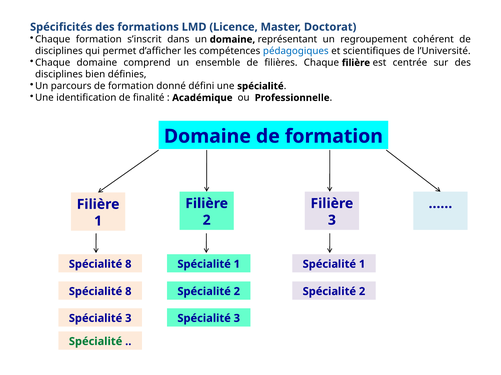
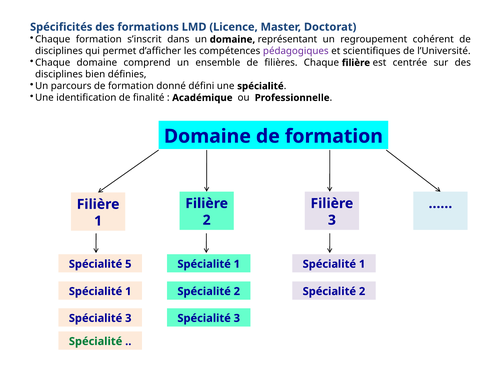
pédagogiques colour: blue -> purple (296, 51)
8: 8 -> 5 (128, 265)
8: 8 -> 1 (128, 292)
